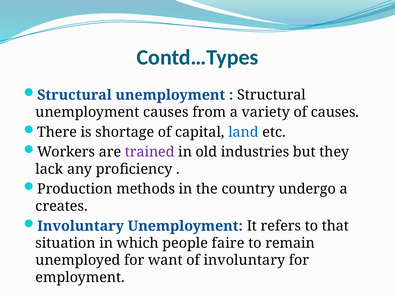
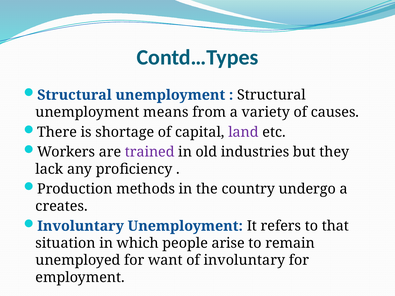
unemployment causes: causes -> means (166, 112)
land colour: blue -> purple (243, 132)
faire: faire -> arise (228, 243)
